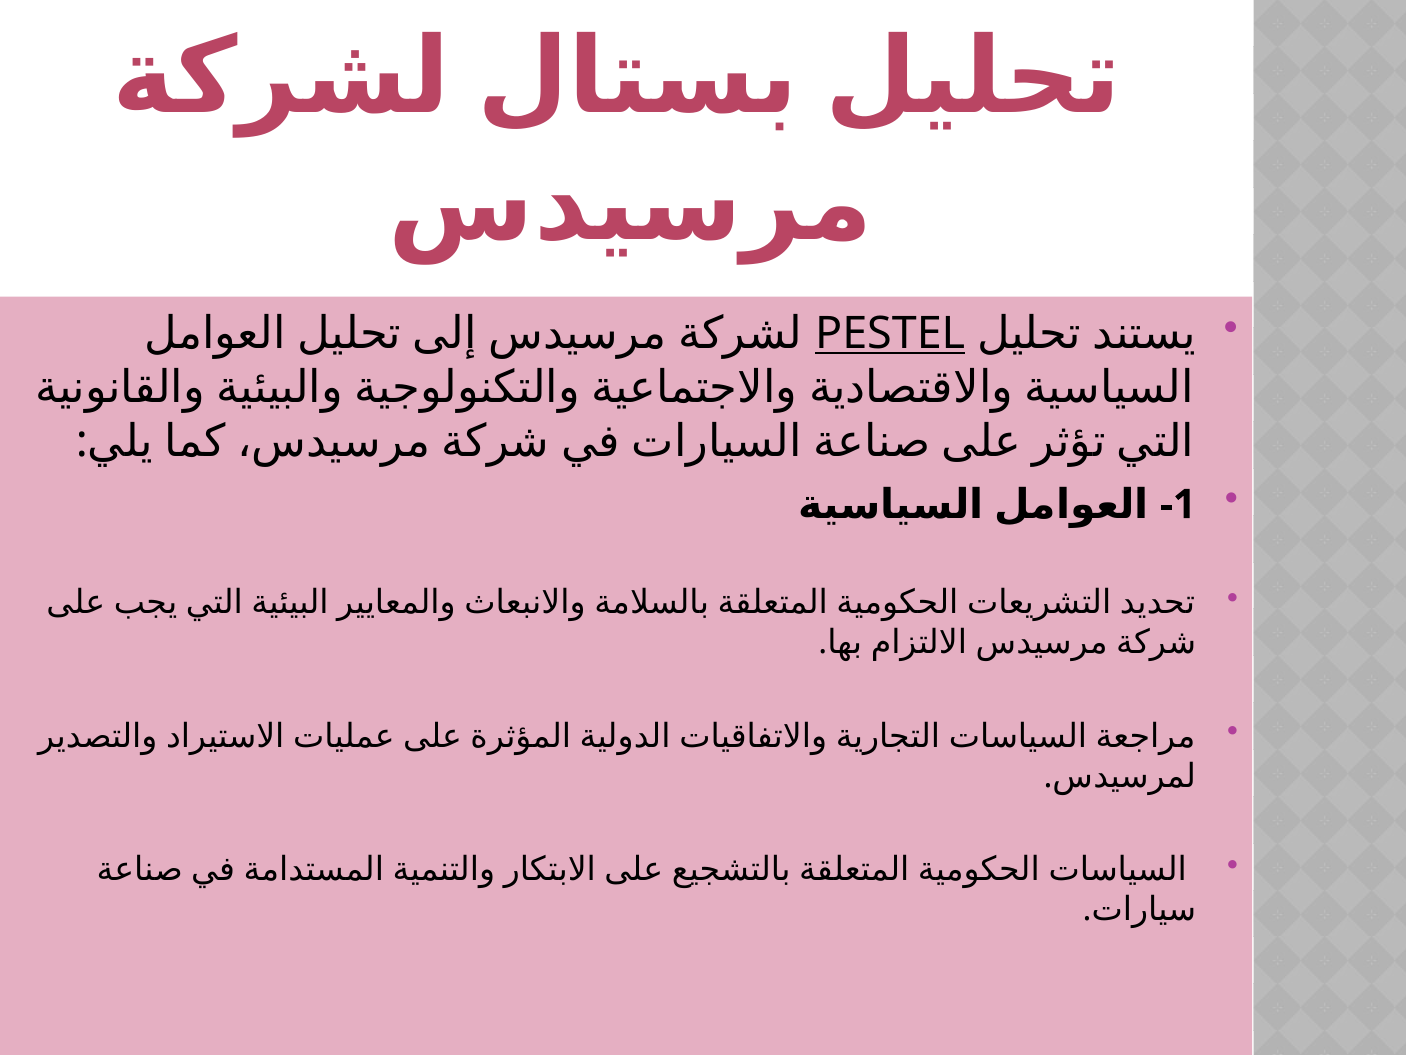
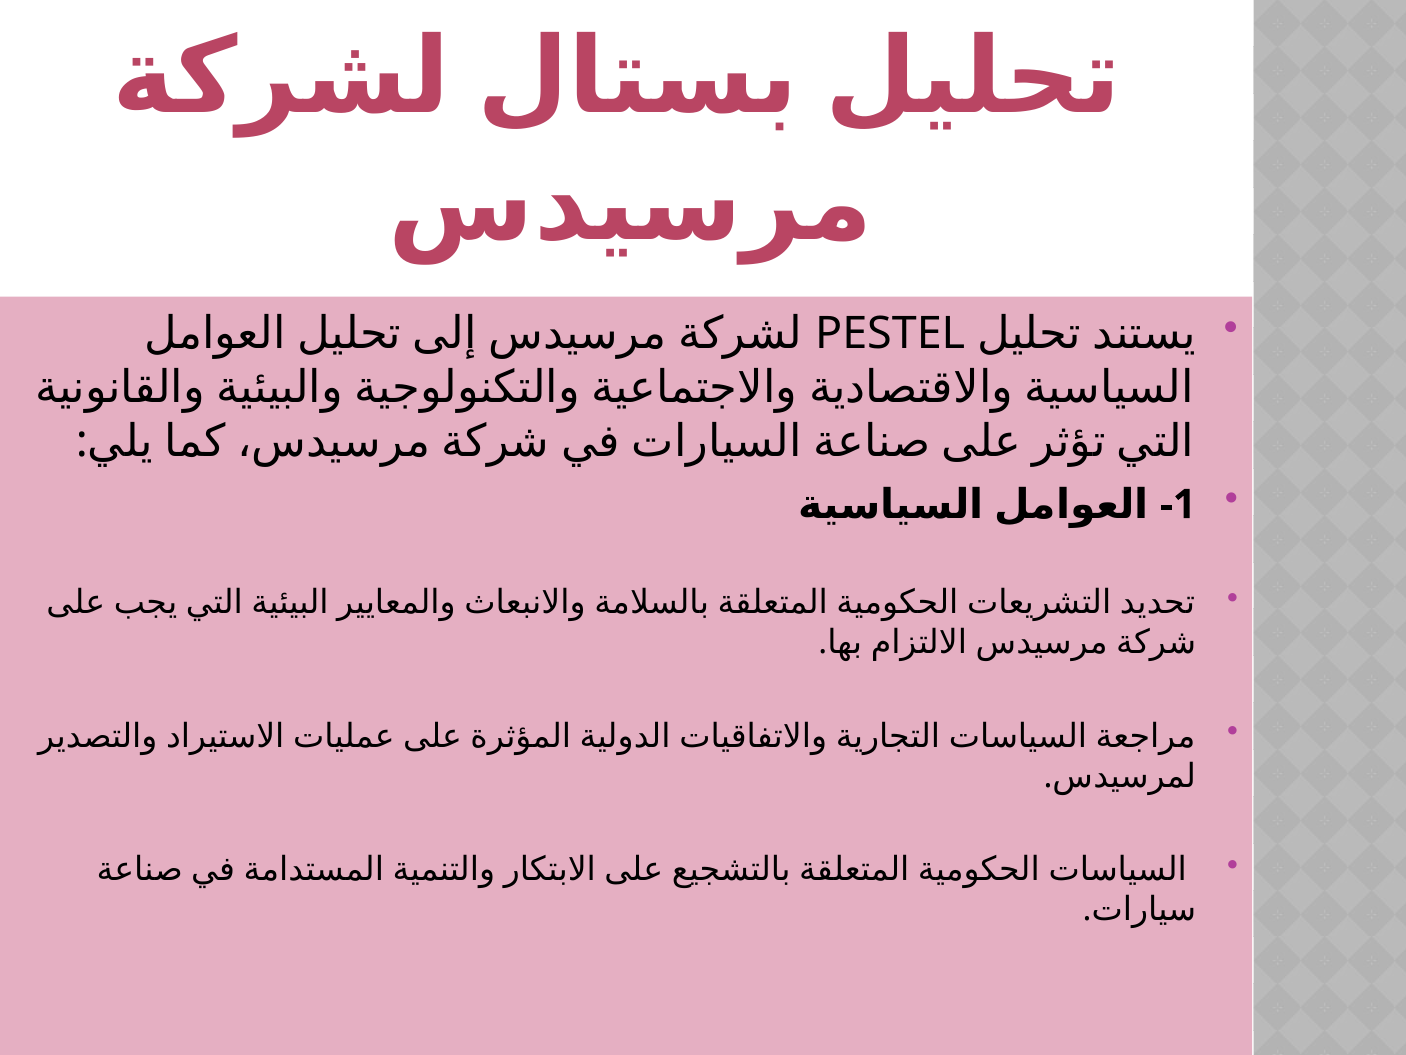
PESTEL underline: present -> none (890, 334)
